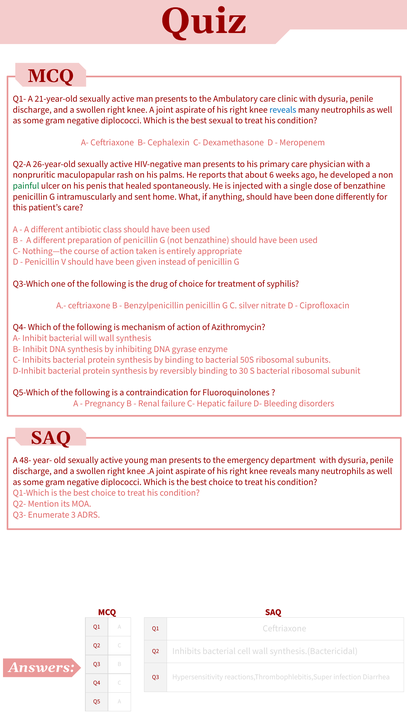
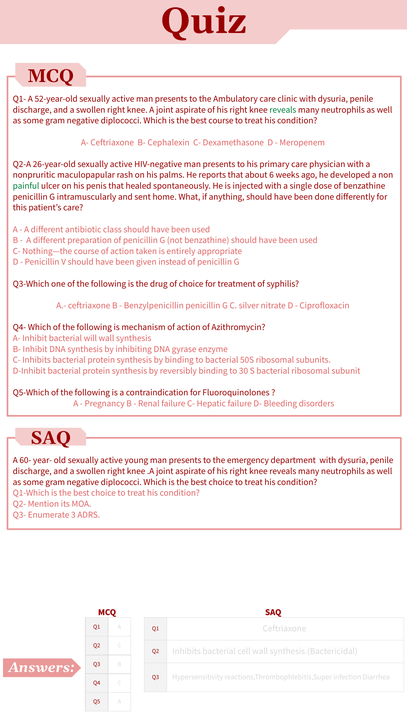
21-year-old: 21-year-old -> 52-year-old (56, 99)
reveals colour: blue -> green (283, 110)
best sexual: sexual -> course (221, 121)
48-: 48- -> 60- (25, 461)
